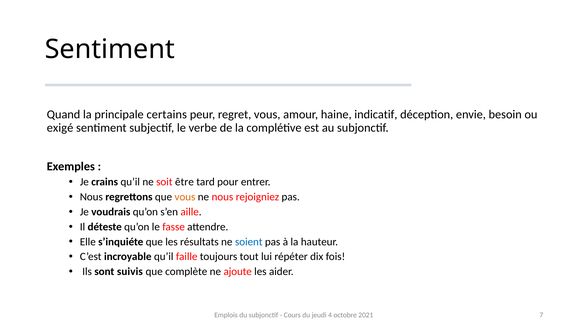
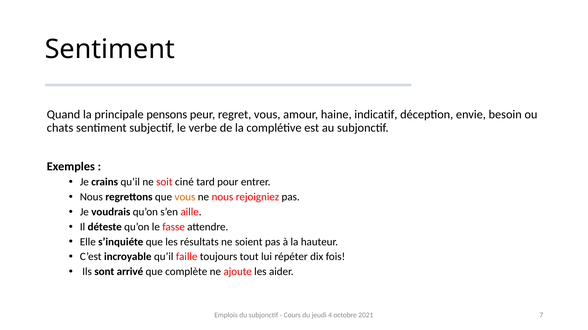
certains: certains -> pensons (167, 115)
exigé: exigé -> chats (60, 128)
être: être -> ciné (184, 182)
soient colour: blue -> black (249, 242)
suivis: suivis -> arrivé (130, 272)
